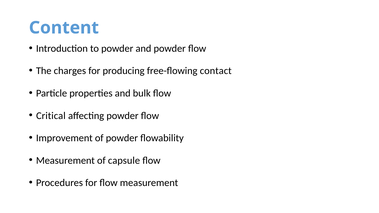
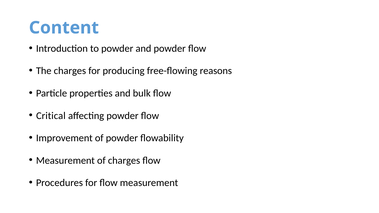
contact: contact -> reasons (216, 71)
of capsule: capsule -> charges (124, 161)
